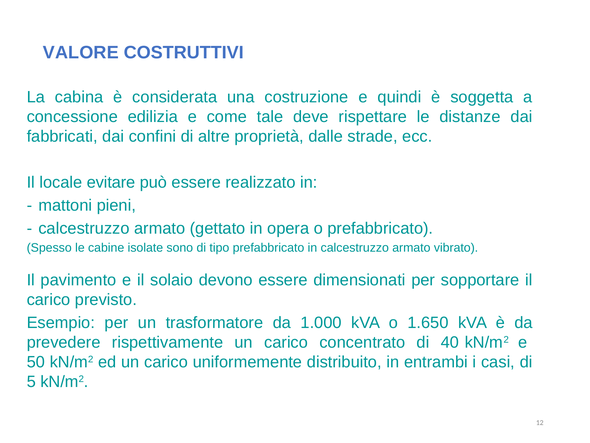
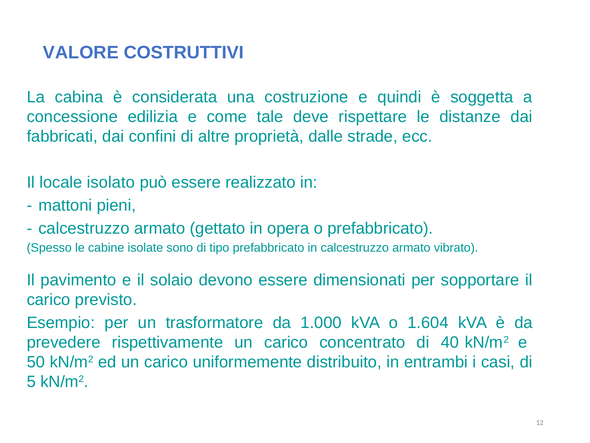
evitare: evitare -> isolato (111, 182)
1.650: 1.650 -> 1.604 (428, 322)
